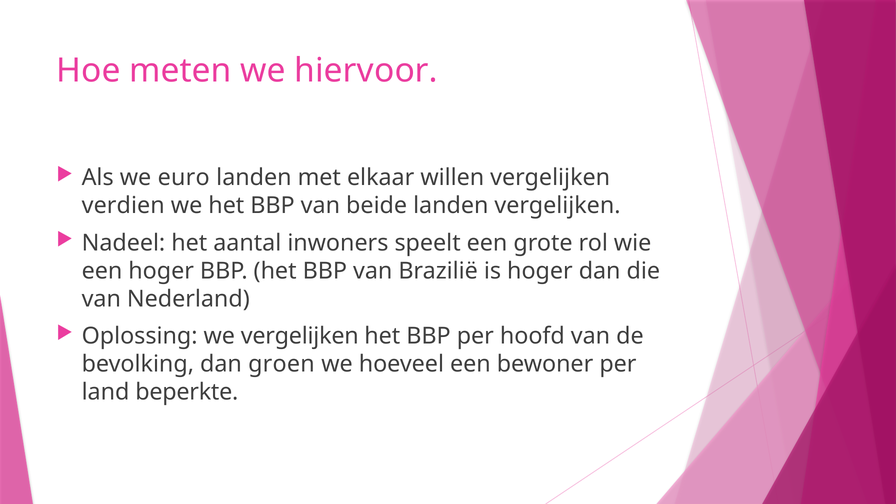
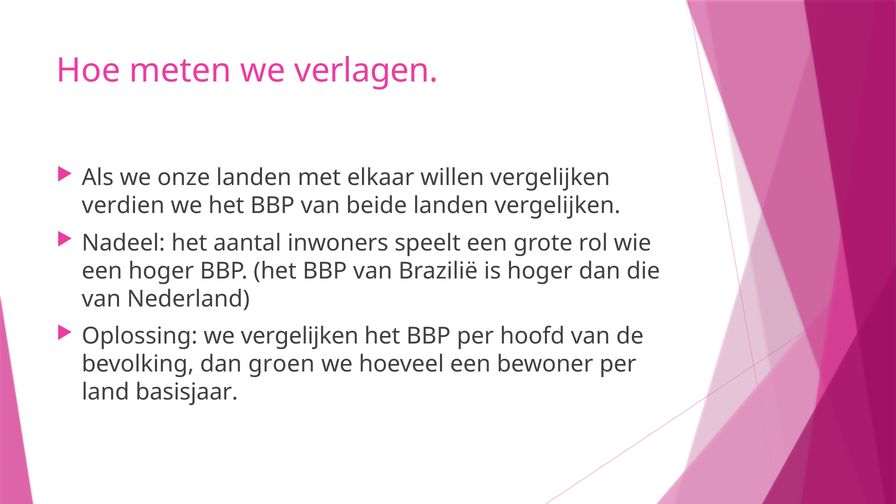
hiervoor: hiervoor -> verlagen (366, 71)
euro: euro -> onze (184, 178)
beperkte: beperkte -> basisjaar (187, 392)
